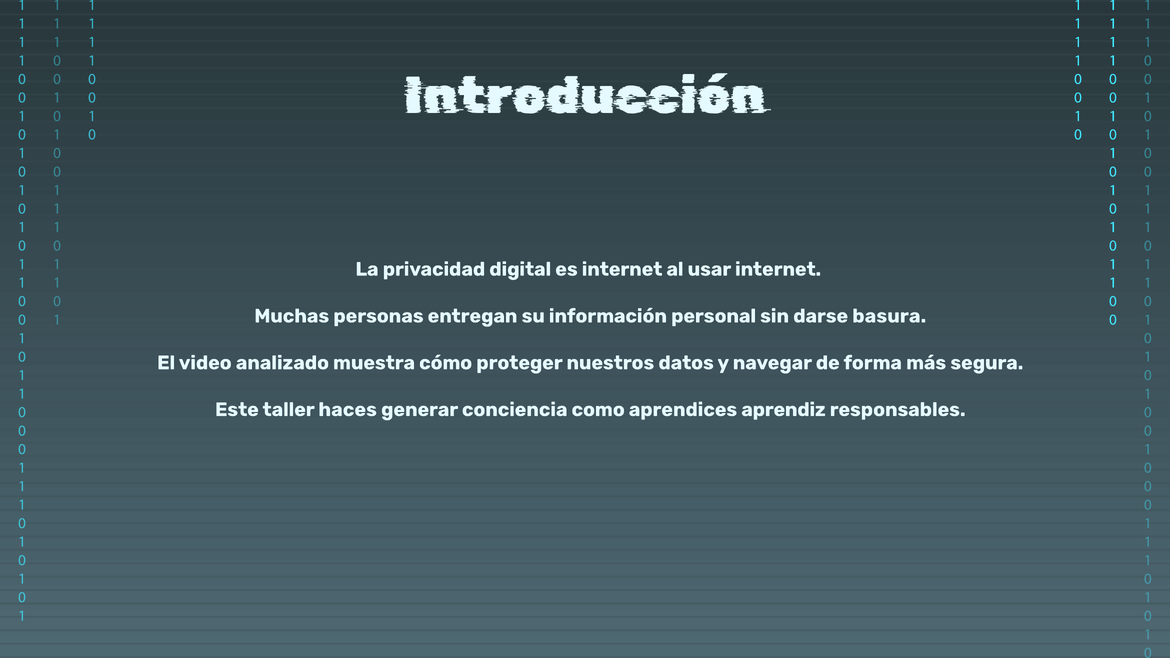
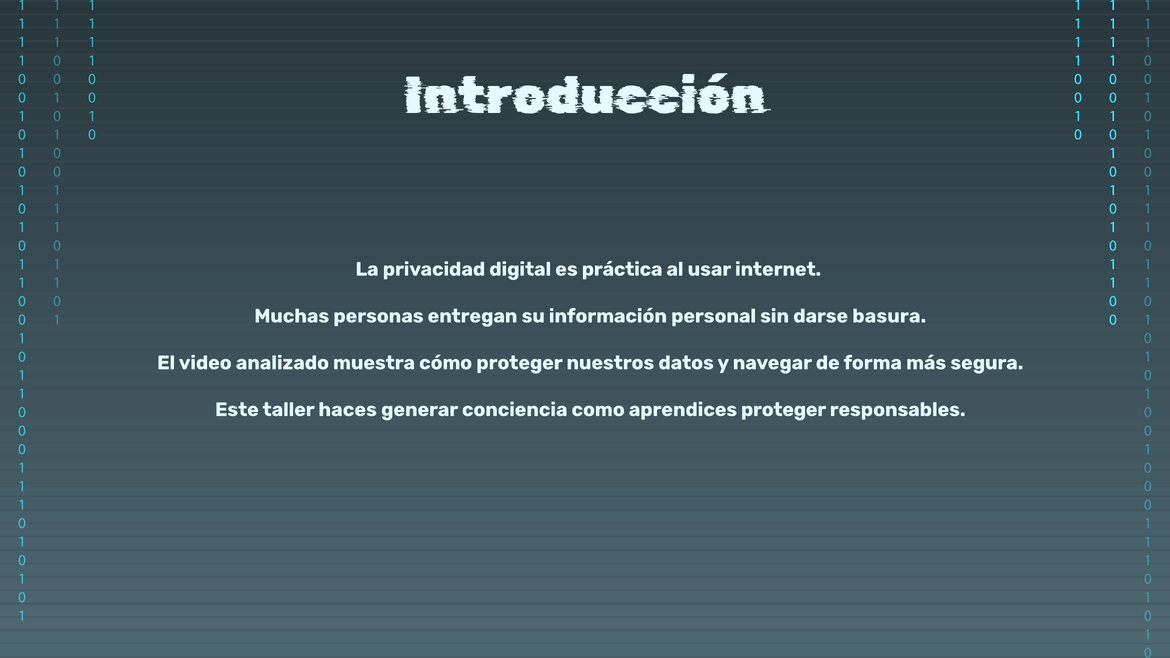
es internet: internet -> práctica (622, 269)
aprendices aprendiz: aprendiz -> proteger (784, 410)
